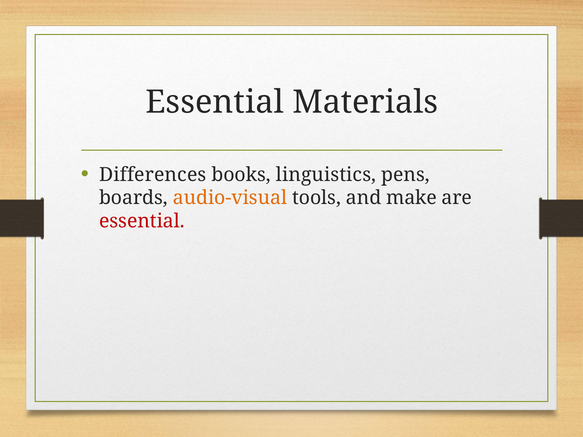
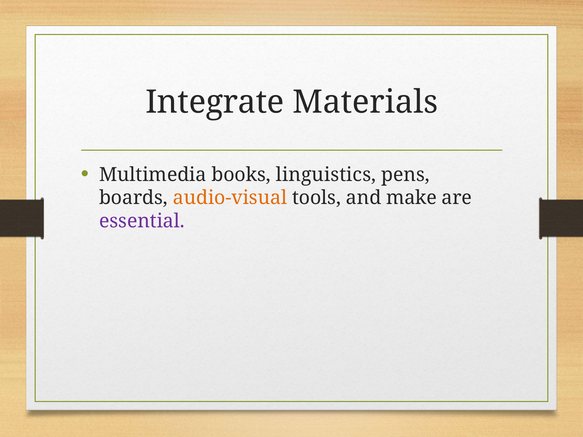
Essential: Essential -> Integrate (215, 102)
Differences: Differences -> Multimedia (153, 175)
essential colour: red -> purple (142, 221)
